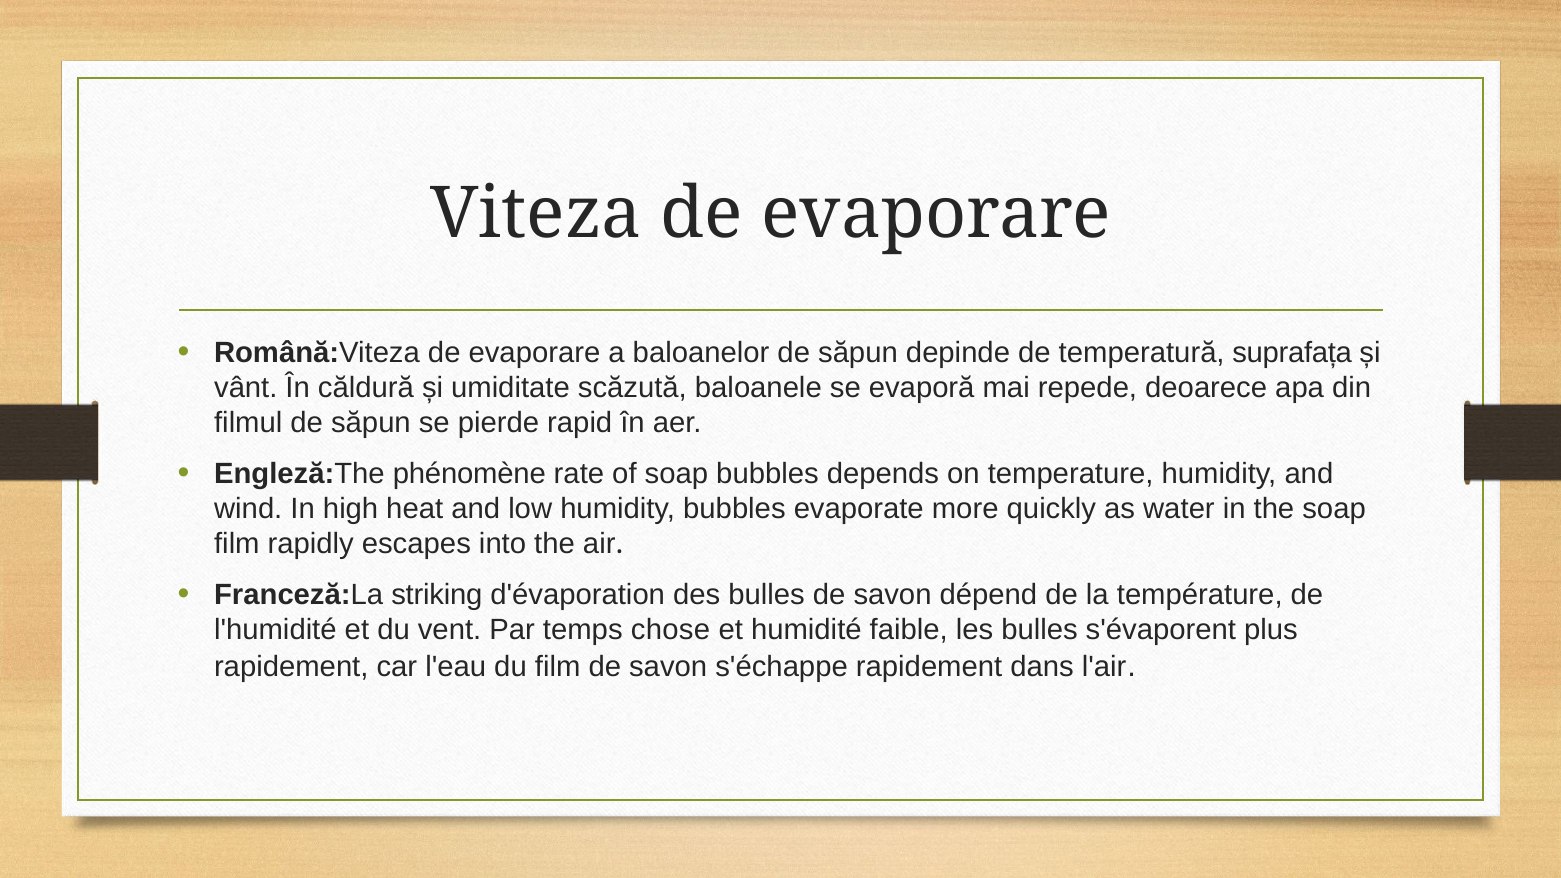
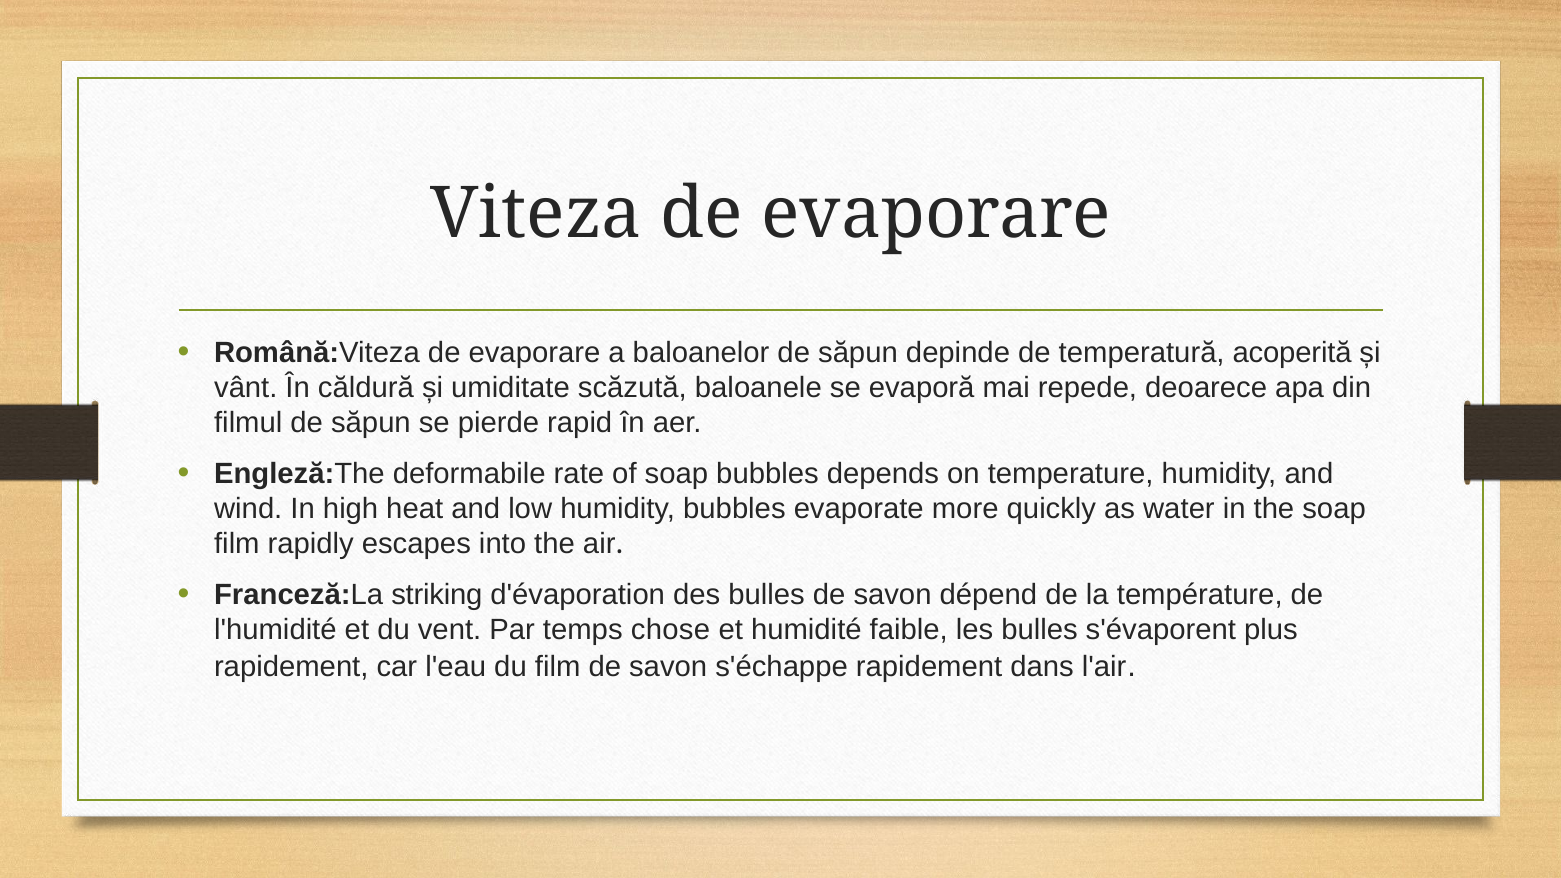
suprafața: suprafața -> acoperită (1292, 353)
phénomène: phénomène -> deformabile (469, 474)
